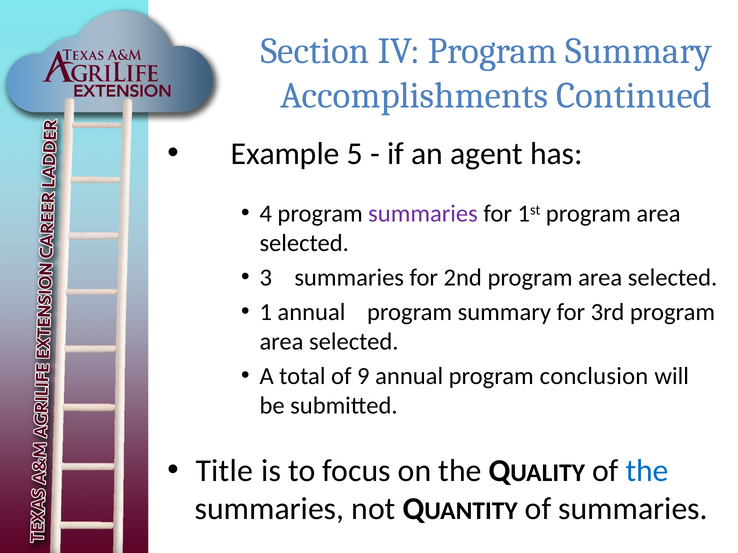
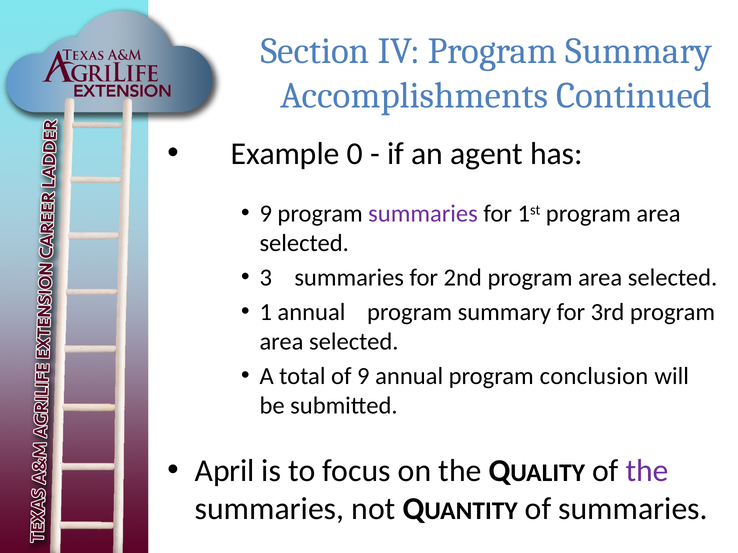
5: 5 -> 0 (355, 154)
4: 4 -> 9 (266, 214)
Title: Title -> April (225, 471)
the colour: blue -> purple (647, 471)
